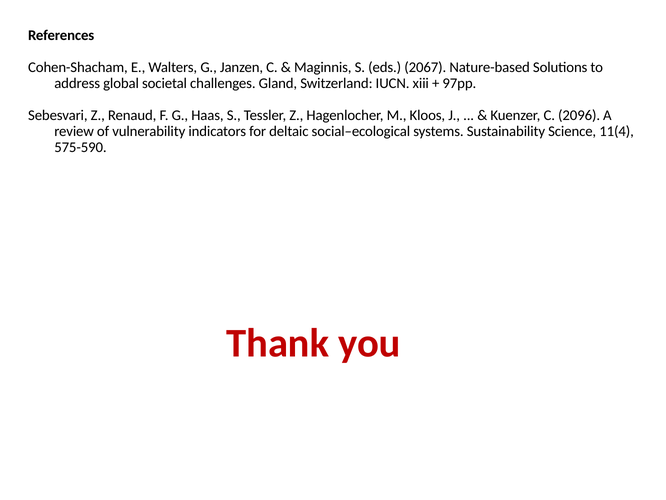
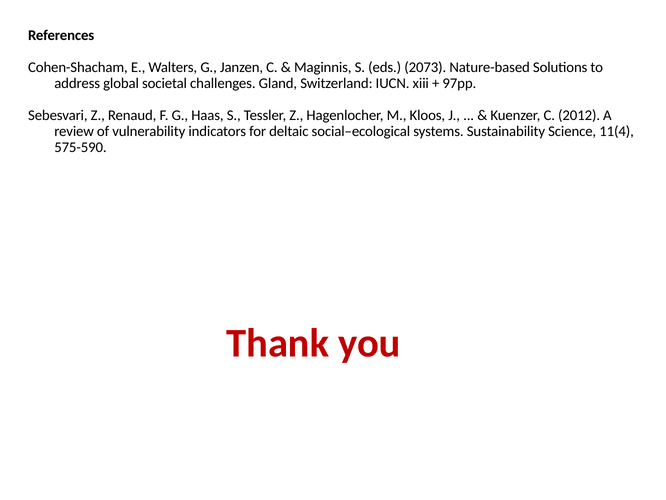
2067: 2067 -> 2073 (425, 67)
2096: 2096 -> 2012 (579, 115)
